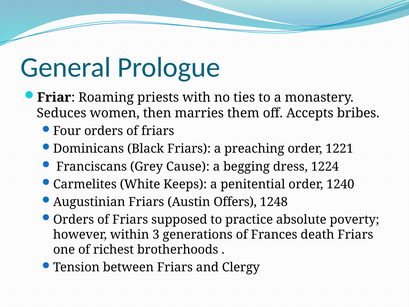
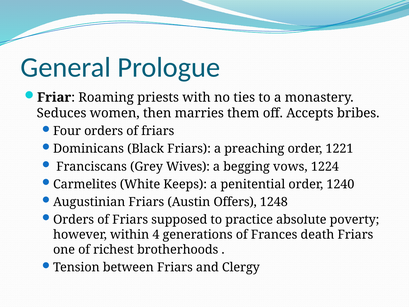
Cause: Cause -> Wives (188, 166)
dress: dress -> vows (290, 166)
3: 3 -> 4 (156, 235)
